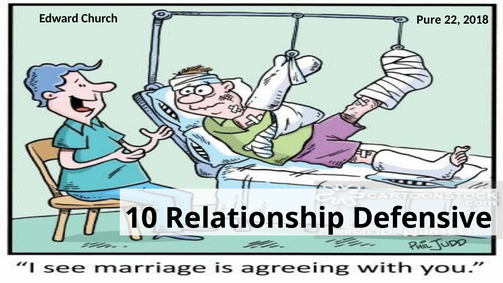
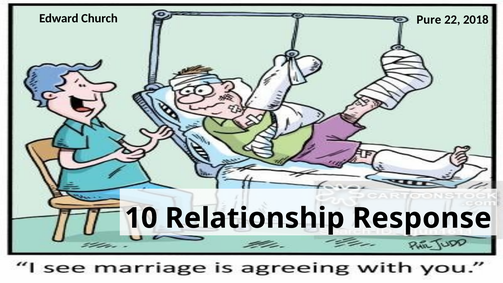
Defensive: Defensive -> Response (422, 218)
